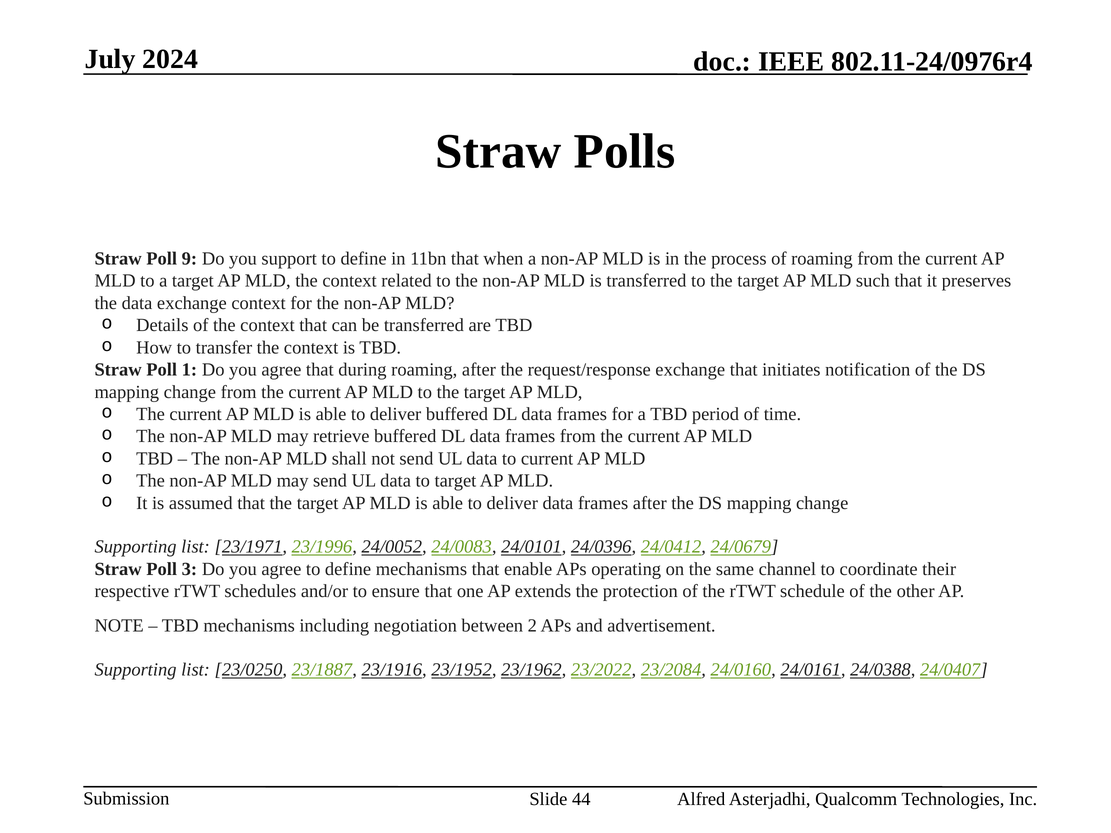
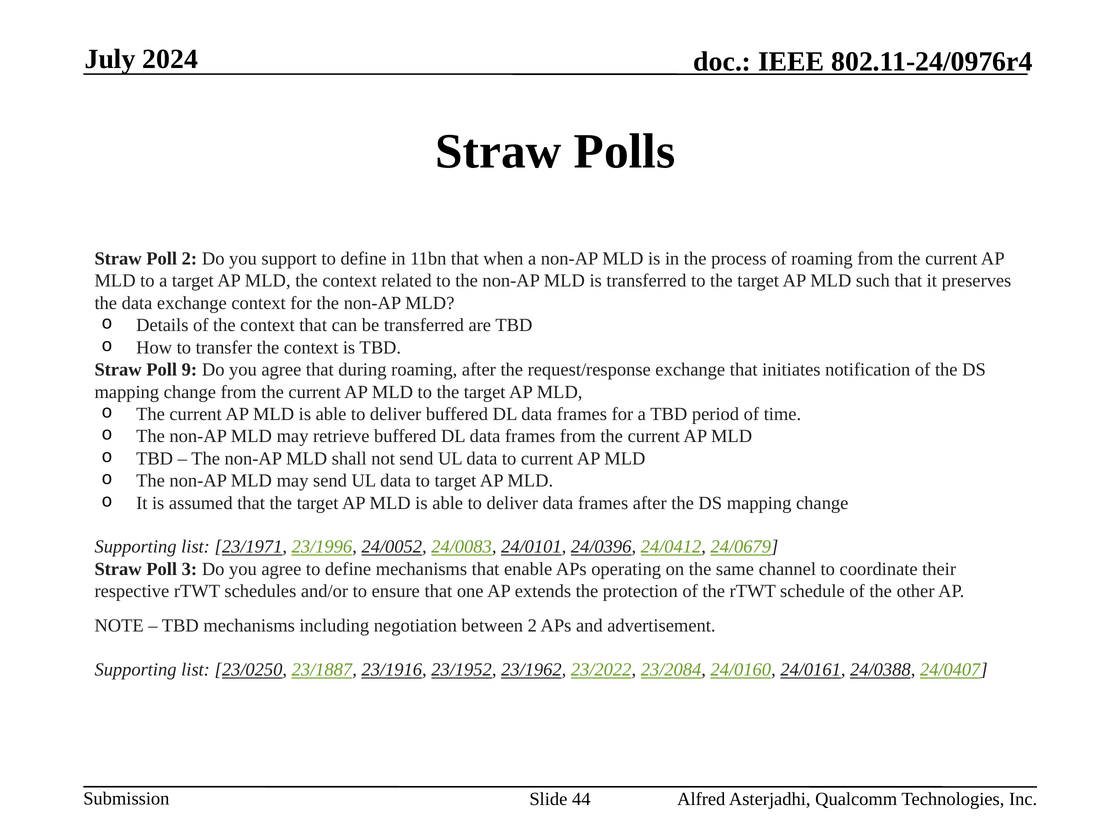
Poll 9: 9 -> 2 (189, 259)
1: 1 -> 9 (189, 370)
